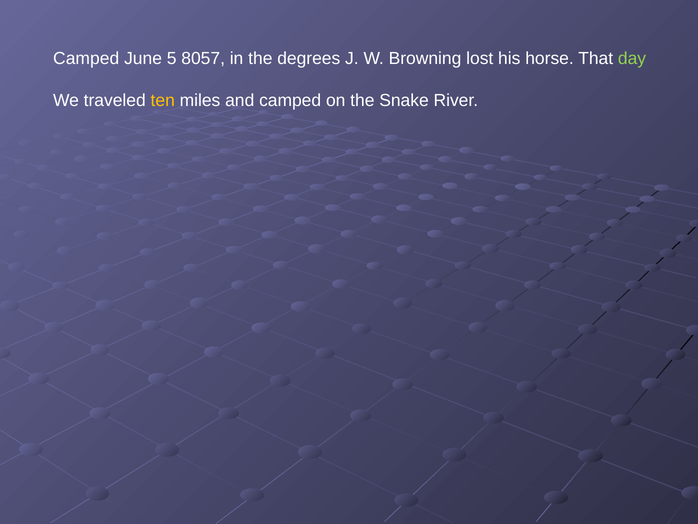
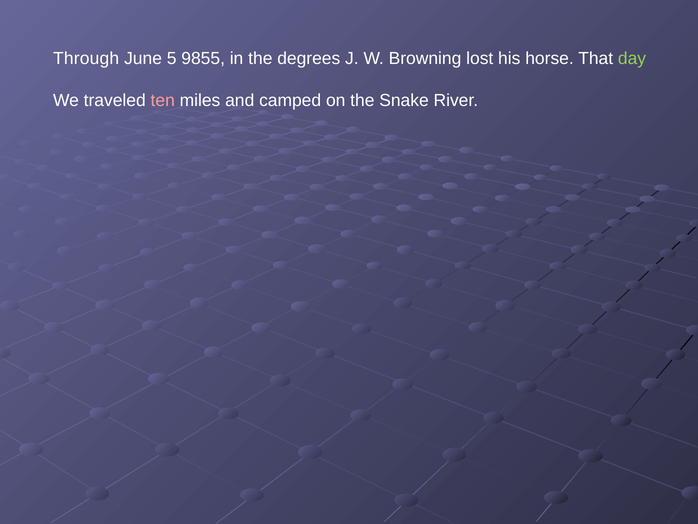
Camped: Camped -> Through (86, 59)
8057: 8057 -> 9855 (203, 59)
ten colour: yellow -> pink (163, 100)
